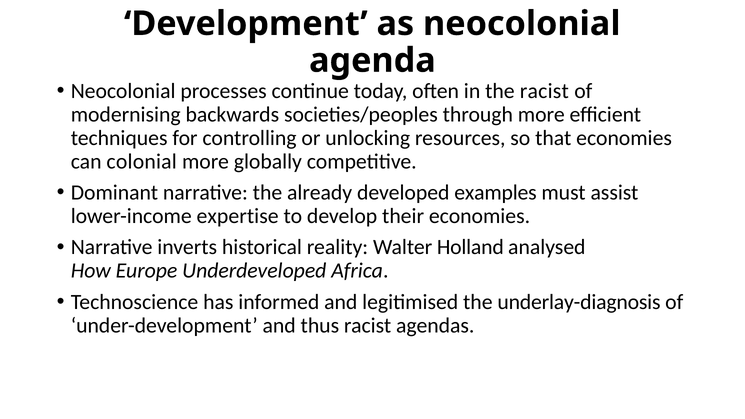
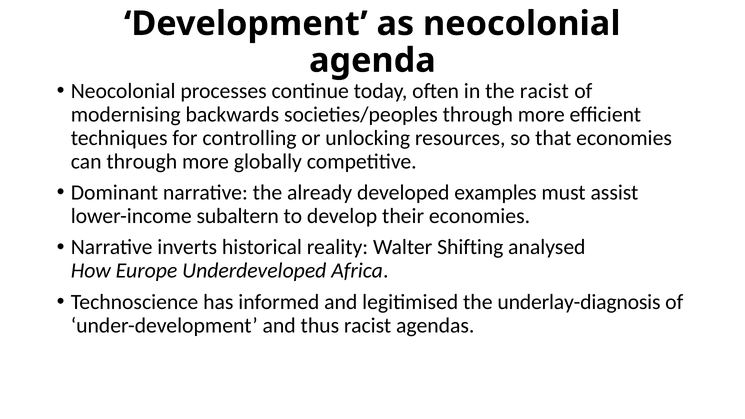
can colonial: colonial -> through (142, 161)
expertise: expertise -> subaltern (238, 216)
Holland: Holland -> Shifting (470, 247)
